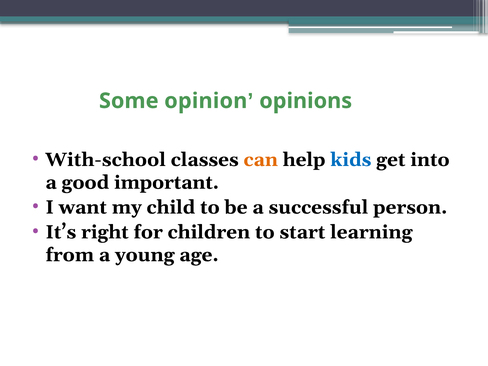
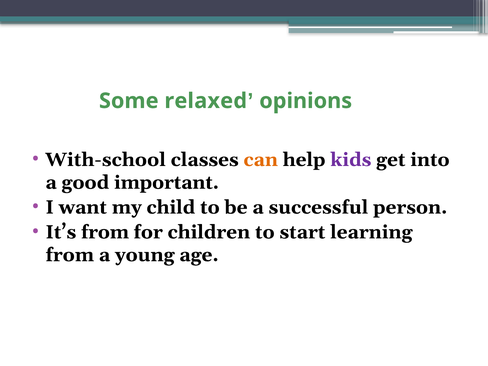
opinion: opinion -> relaxed (206, 101)
kids colour: blue -> purple (351, 160)
It’s right: right -> from (105, 232)
